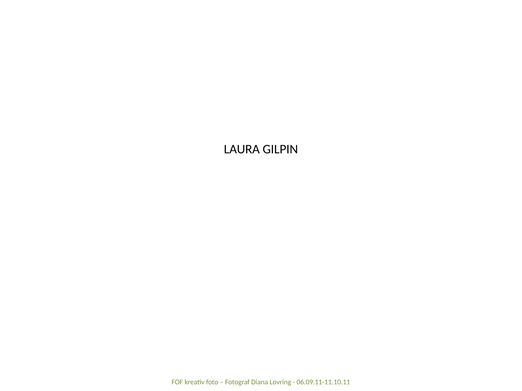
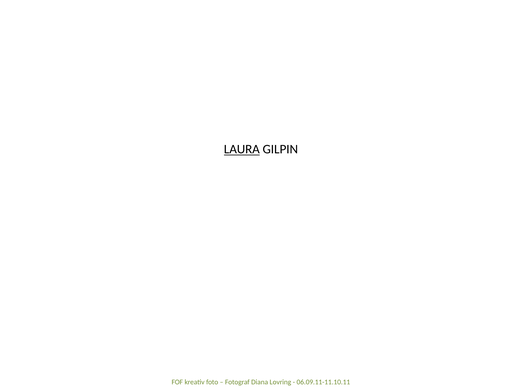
LAURA underline: none -> present (242, 149)
